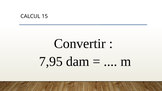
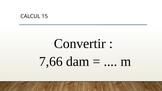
7,95: 7,95 -> 7,66 (51, 62)
